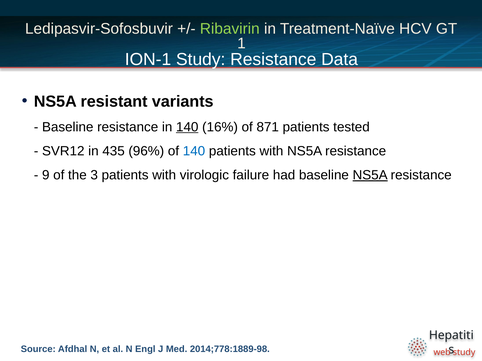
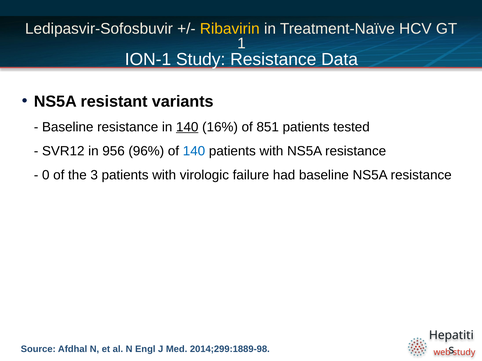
Ribavirin colour: light green -> yellow (230, 29)
871: 871 -> 851 (268, 127)
435: 435 -> 956 (114, 151)
9: 9 -> 0 (46, 175)
NS5A underline: present -> none (370, 175)
2014;778:1889-98: 2014;778:1889-98 -> 2014;299:1889-98 (230, 350)
